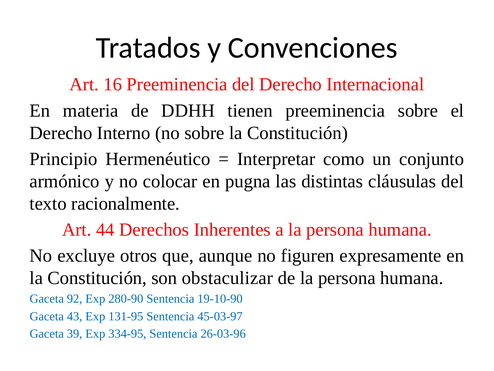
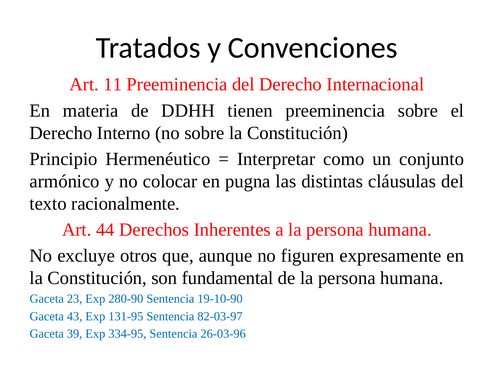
16: 16 -> 11 (113, 84)
obstaculizar: obstaculizar -> fundamental (228, 278)
92: 92 -> 23 (75, 298)
45-03-97: 45-03-97 -> 82-03-97 (220, 316)
